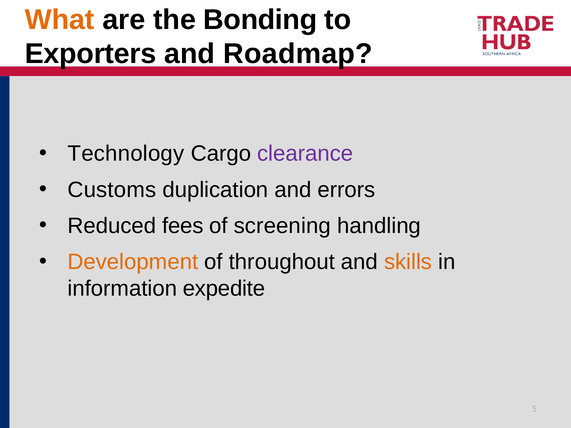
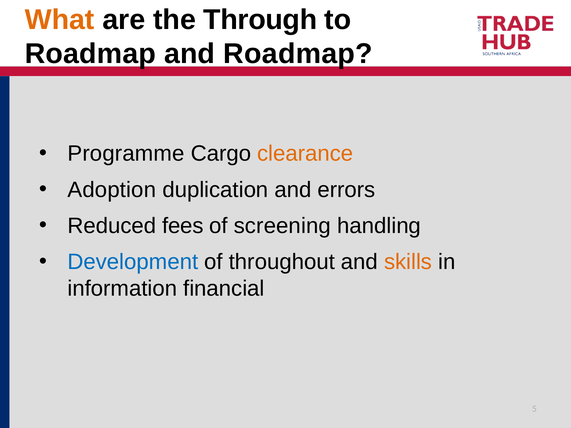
Bonding: Bonding -> Through (260, 20)
Exporters: Exporters -> Roadmap (90, 54)
Technology: Technology -> Programme (126, 154)
clearance colour: purple -> orange (305, 154)
Customs: Customs -> Adoption (112, 190)
Development colour: orange -> blue (133, 262)
expedite: expedite -> financial (224, 289)
